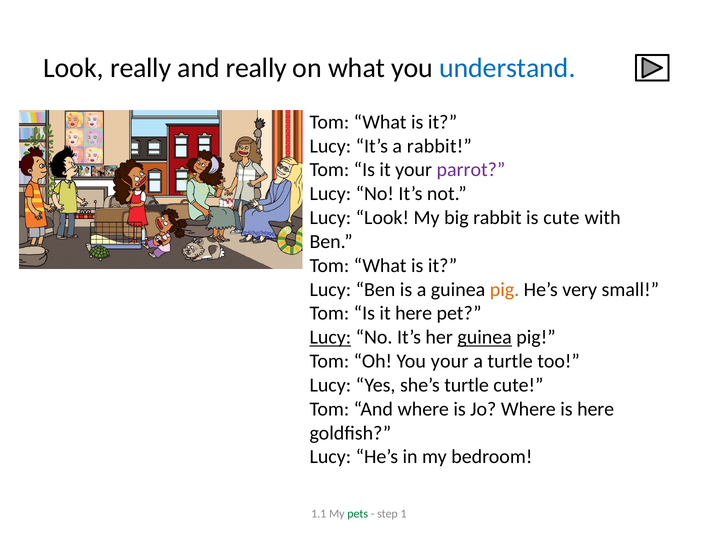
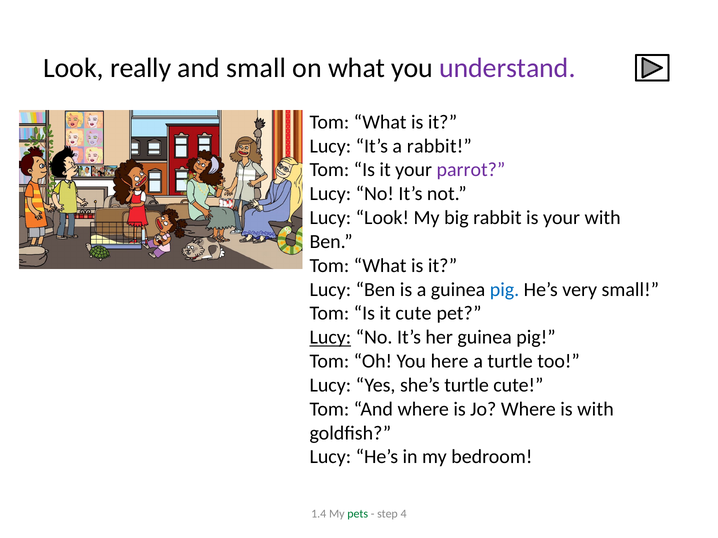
and really: really -> small (256, 68)
understand colour: blue -> purple (507, 68)
is cute: cute -> your (561, 218)
pig colour: orange -> blue (505, 290)
it here: here -> cute (414, 314)
guinea underline: present -> none (485, 338)
You your: your -> here (450, 362)
is here: here -> with (595, 409)
1.1: 1.1 -> 1.4 (319, 514)
1: 1 -> 4 (404, 514)
